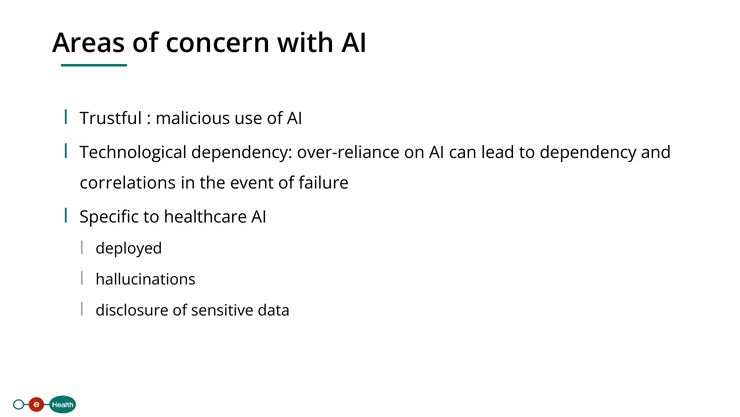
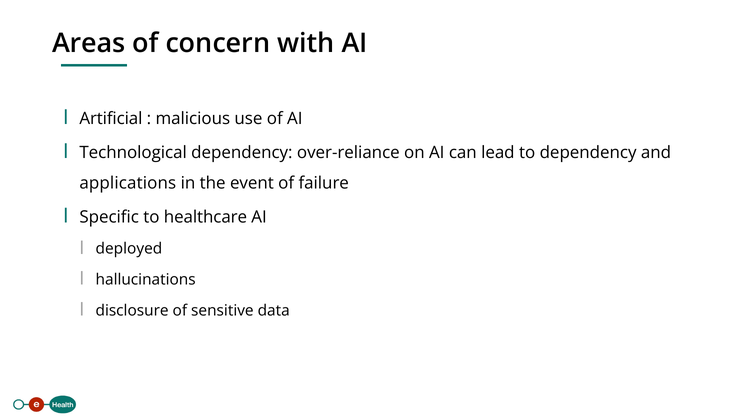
Trustful: Trustful -> Artificial (111, 118)
correlations: correlations -> applications (128, 183)
